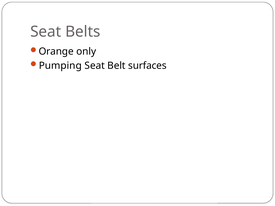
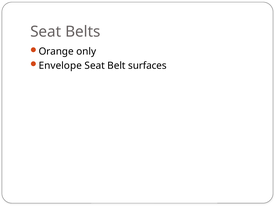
Pumping: Pumping -> Envelope (60, 66)
